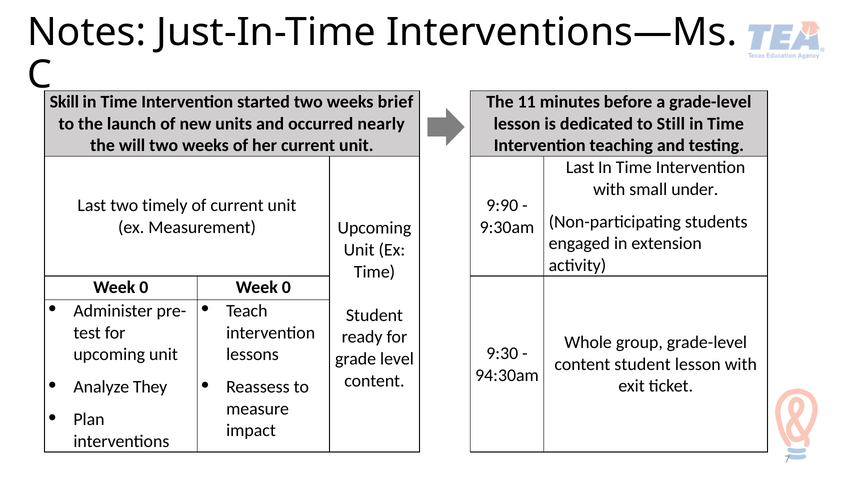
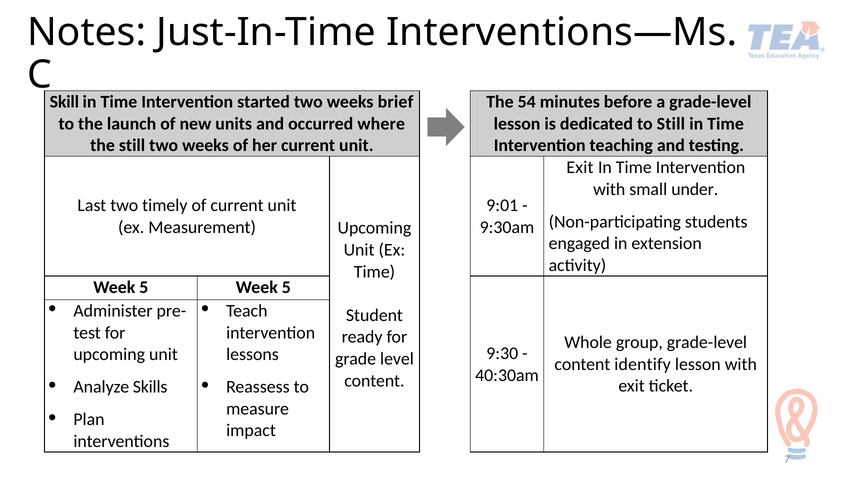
11: 11 -> 54 (527, 102)
nearly: nearly -> where (381, 124)
the will: will -> still (132, 146)
Last: Last -> Exit (580, 167)
9:90: 9:90 -> 9:01 (502, 205)
0: 0 -> 5 (144, 287)
0: 0 -> 5 (286, 287)
content student: student -> identify (643, 364)
94:30am: 94:30am -> 40:30am (507, 375)
They: They -> Skills (150, 387)
